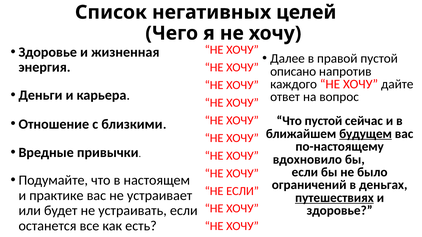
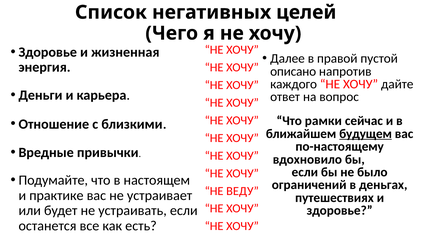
Что пустой: пустой -> рамки (323, 121)
НЕ ЕСЛИ: ЕСЛИ -> ВЕДУ (242, 191)
путешествиях underline: present -> none (334, 198)
